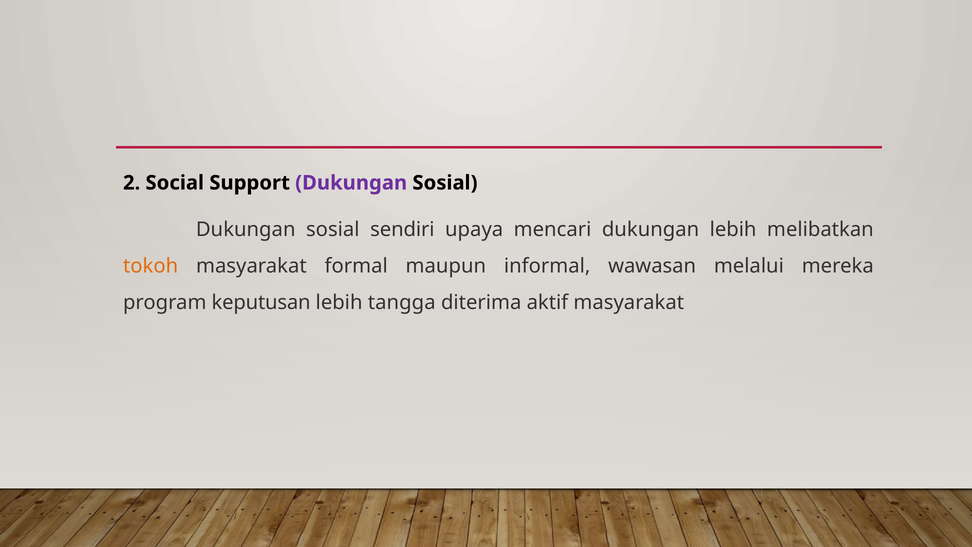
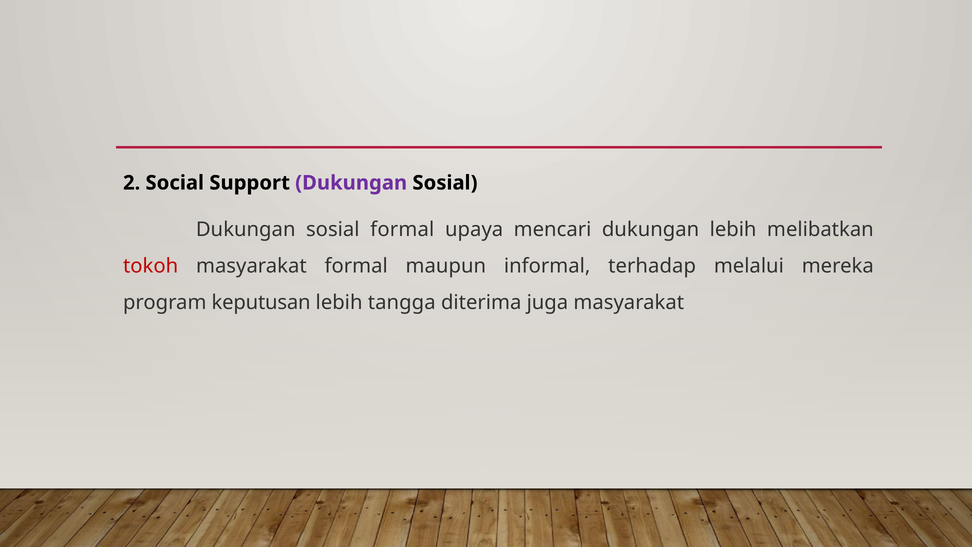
sosial sendiri: sendiri -> formal (402, 229)
tokoh colour: orange -> red (151, 266)
wawasan: wawasan -> terhadap (652, 266)
aktif: aktif -> juga (547, 302)
